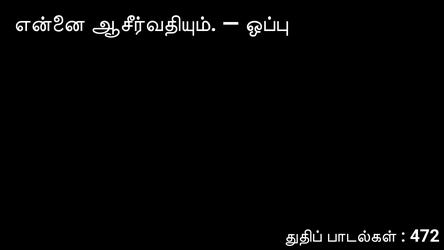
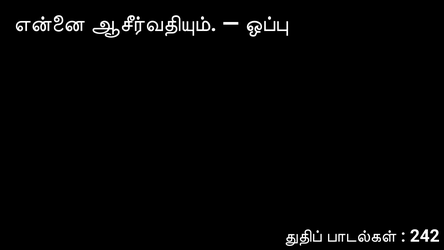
472: 472 -> 242 (425, 236)
